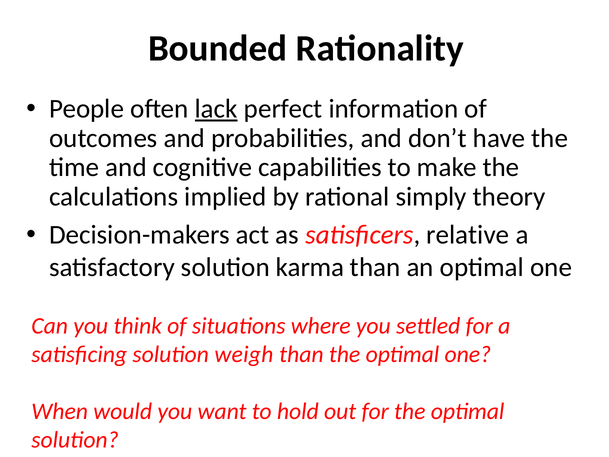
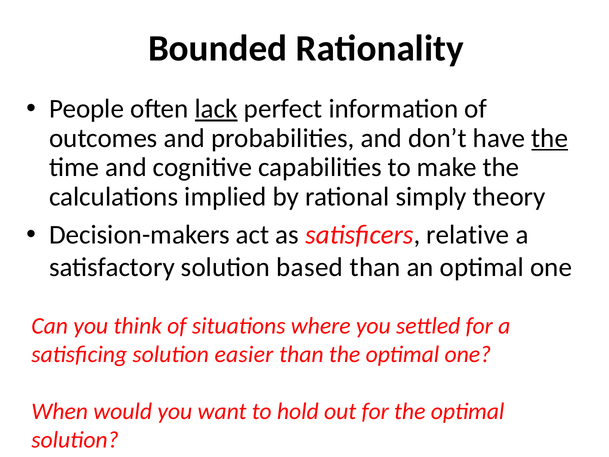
the underline: none -> present (550, 138)
karma: karma -> based (310, 267)
weigh: weigh -> easier (244, 354)
